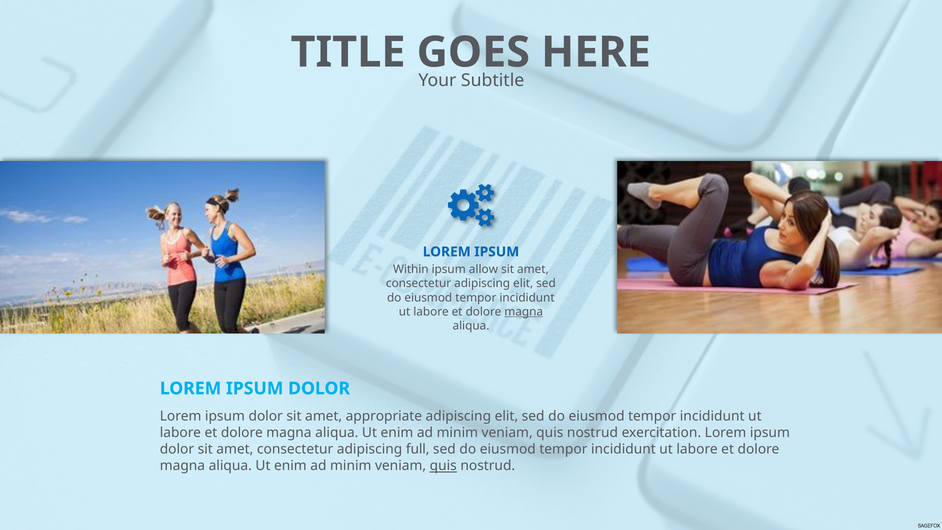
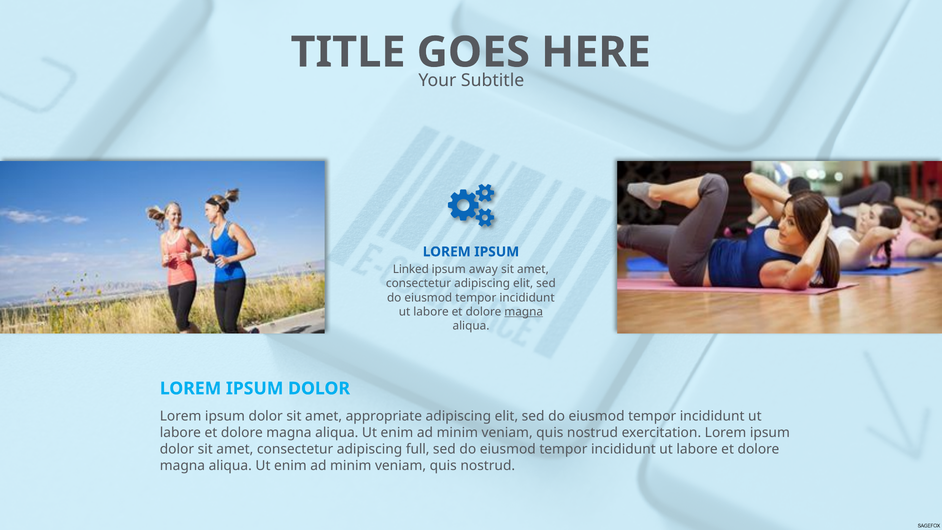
Within: Within -> Linked (411, 269)
allow: allow -> away (483, 269)
quis underline: present -> none (443, 466)
